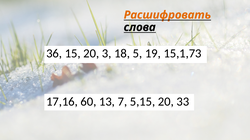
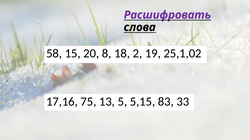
Расшифровать colour: orange -> purple (167, 15)
36: 36 -> 58 (54, 54)
3: 3 -> 8 (107, 54)
5: 5 -> 2 (137, 54)
15,1,73: 15,1,73 -> 25,1,02 (183, 54)
60: 60 -> 75 (88, 102)
7: 7 -> 5 (122, 102)
5,15 20: 20 -> 83 (166, 102)
